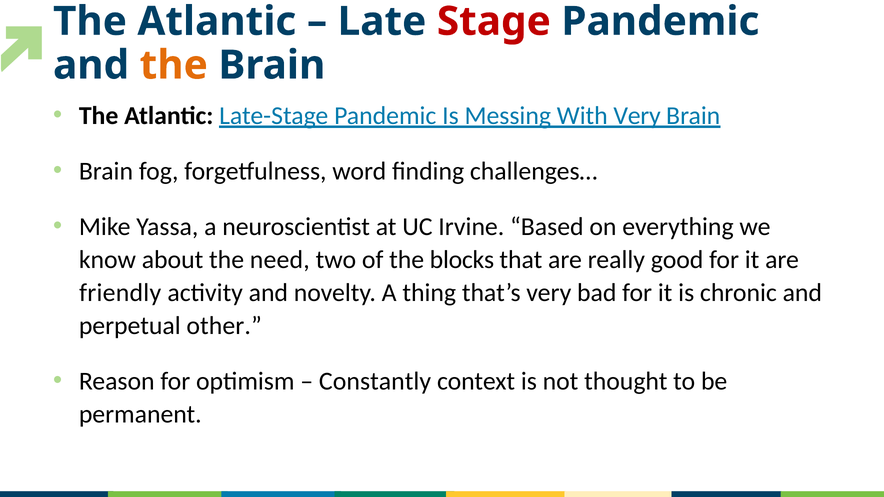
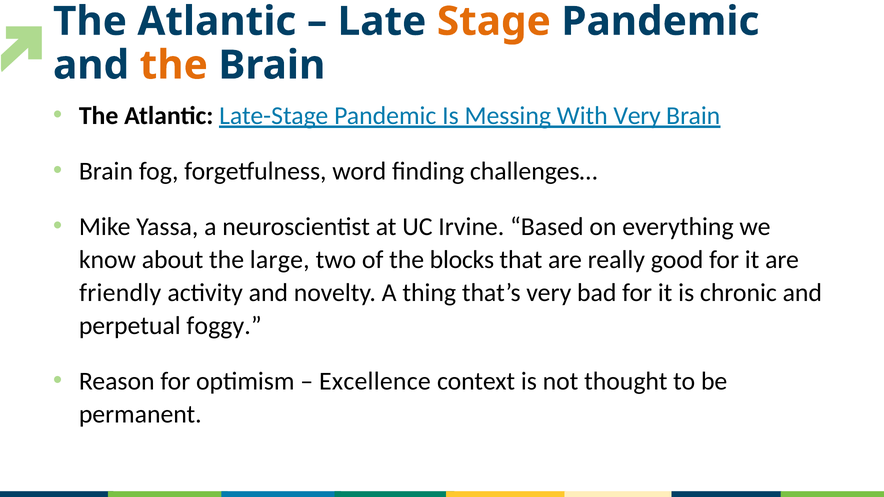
Stage colour: red -> orange (494, 22)
need: need -> large (280, 260)
other: other -> foggy (224, 326)
Constantly: Constantly -> Excellence (375, 381)
